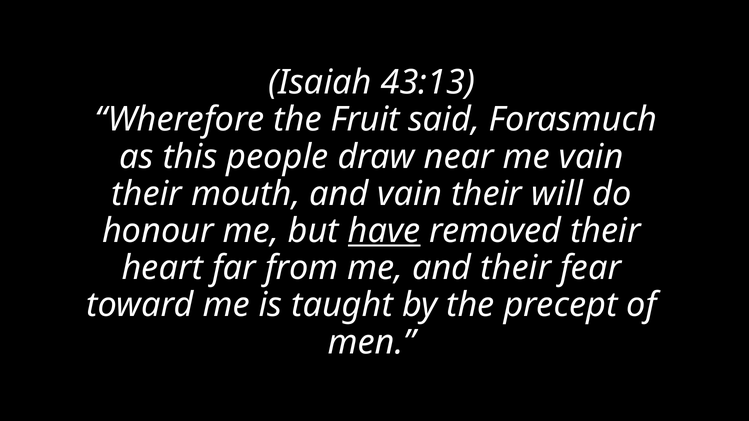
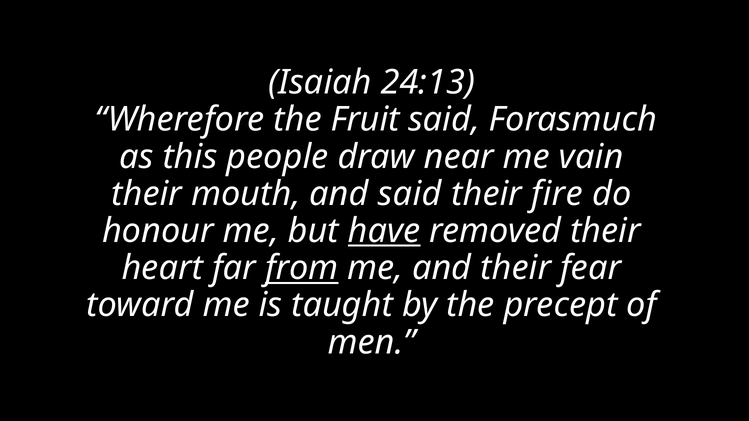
43:13: 43:13 -> 24:13 (428, 83)
and vain: vain -> said (410, 194)
will: will -> fire (557, 194)
from underline: none -> present (302, 268)
